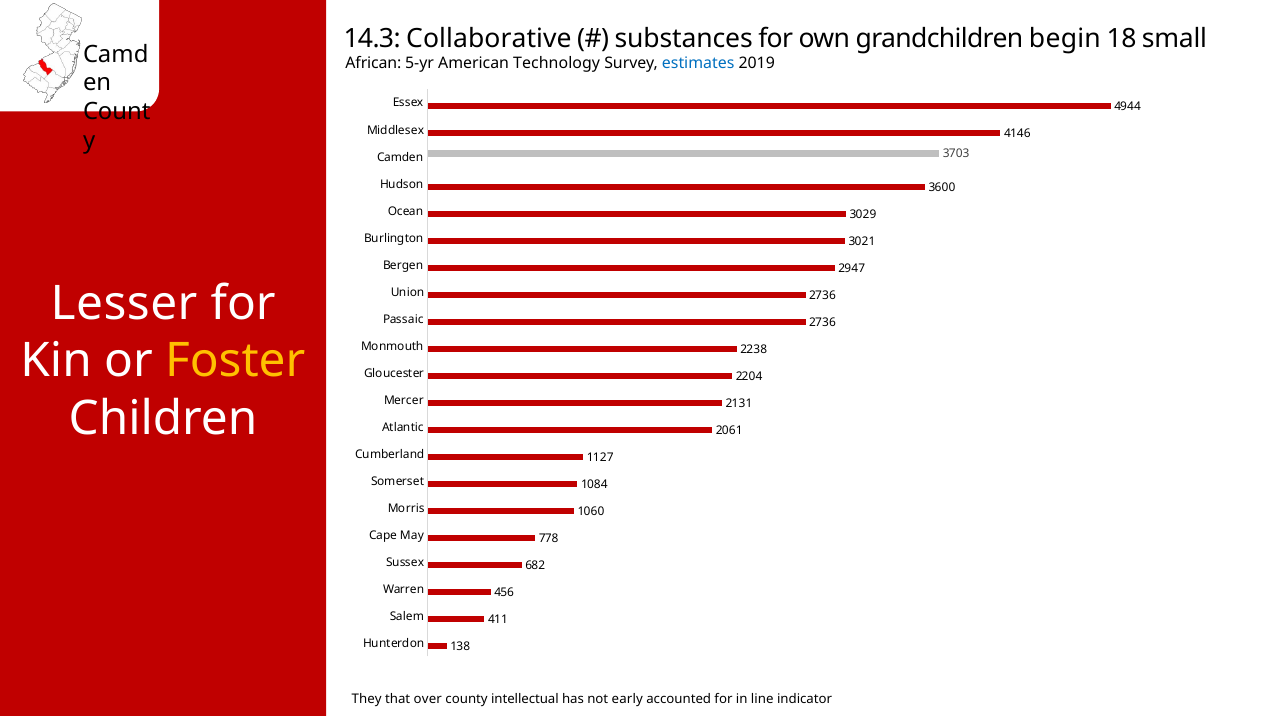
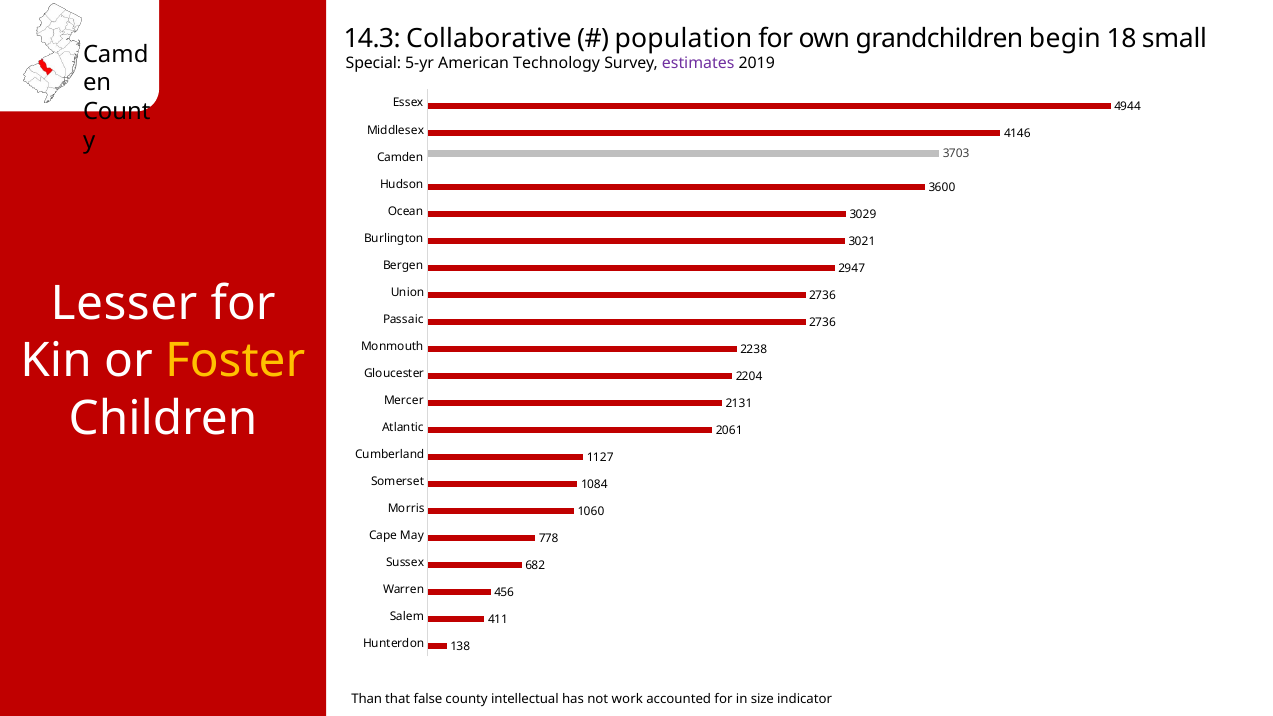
substances: substances -> population (683, 38)
African: African -> Special (373, 64)
estimates colour: blue -> purple (698, 64)
They: They -> Than (367, 700)
over: over -> false (428, 700)
early: early -> work (627, 700)
line: line -> size (762, 700)
